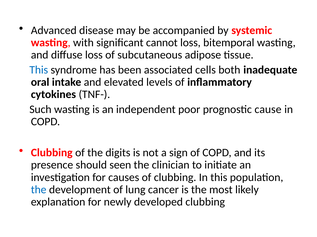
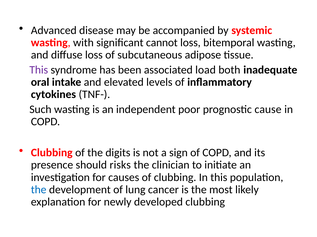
This colour: blue -> purple (39, 70)
cells: cells -> load (206, 70)
seen: seen -> risks (120, 165)
